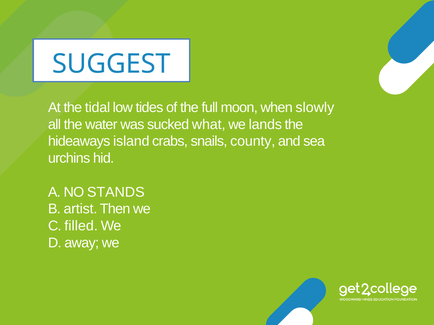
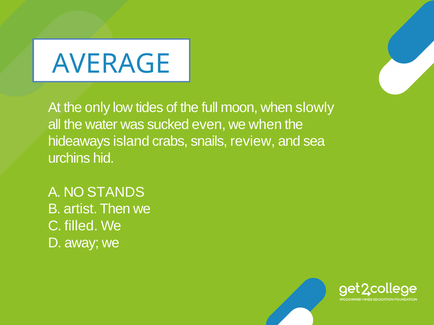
SUGGEST: SUGGEST -> AVERAGE (111, 64)
tidal: tidal -> only (98, 108)
what: what -> even (209, 125)
we lands: lands -> when (265, 125)
county: county -> review (253, 142)
